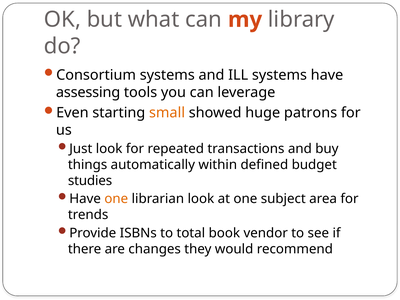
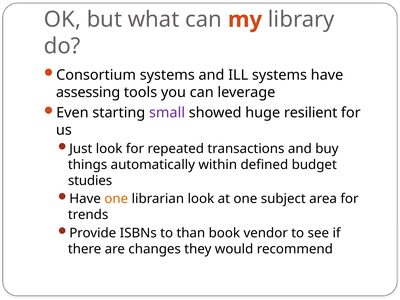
small colour: orange -> purple (167, 113)
patrons: patrons -> resilient (311, 113)
total: total -> than (191, 233)
